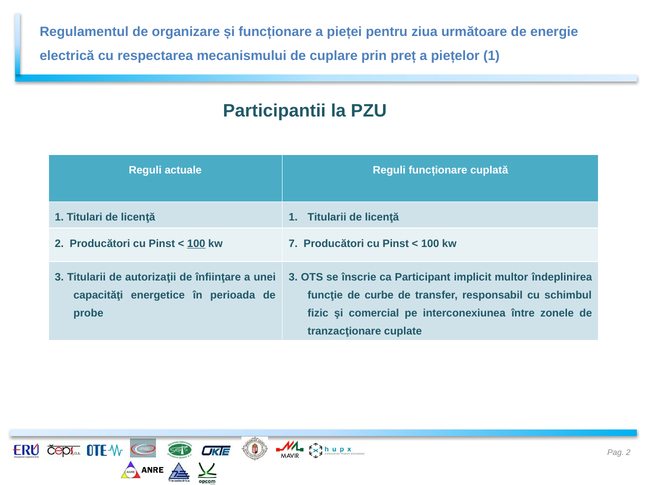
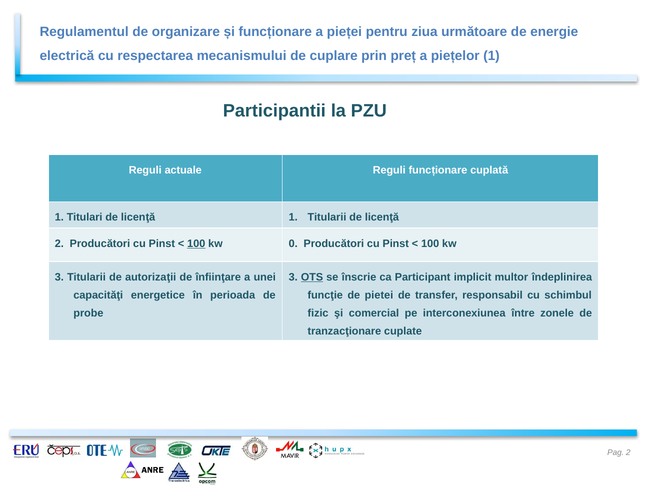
7: 7 -> 0 (293, 244)
OTS underline: none -> present (312, 277)
curbe: curbe -> pietei (379, 295)
